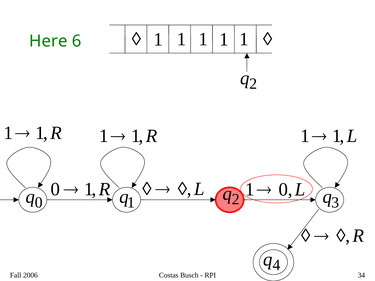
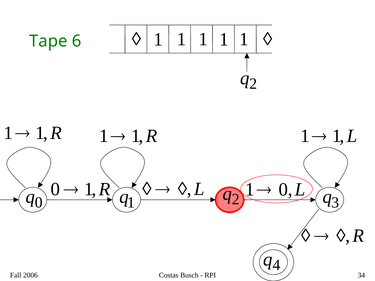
Here: Here -> Tape (48, 41)
